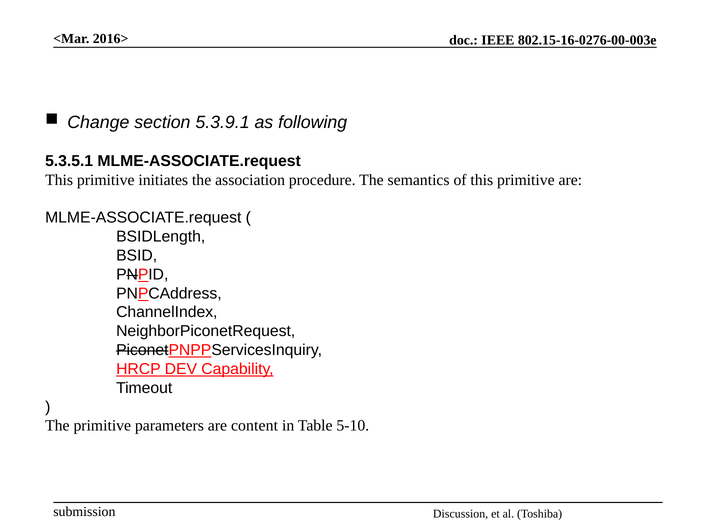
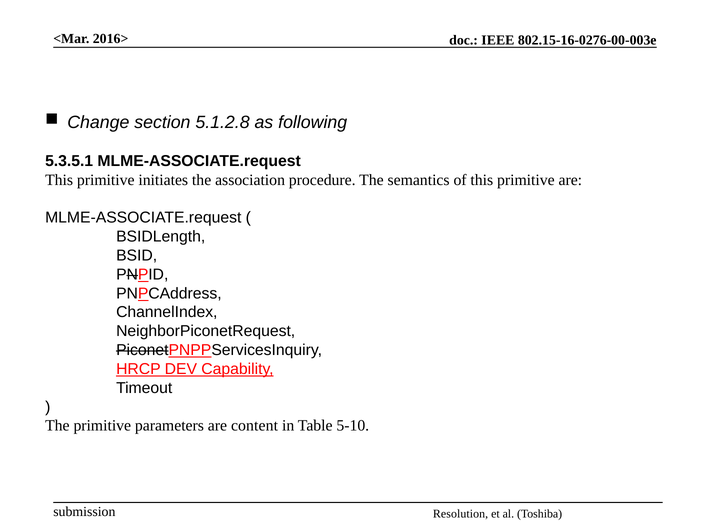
5.3.9.1: 5.3.9.1 -> 5.1.2.8 (223, 122)
Discussion: Discussion -> Resolution (461, 514)
